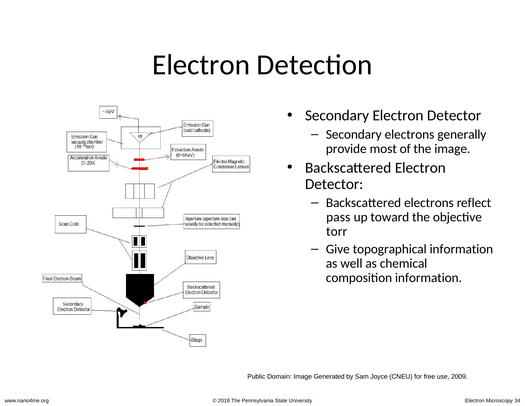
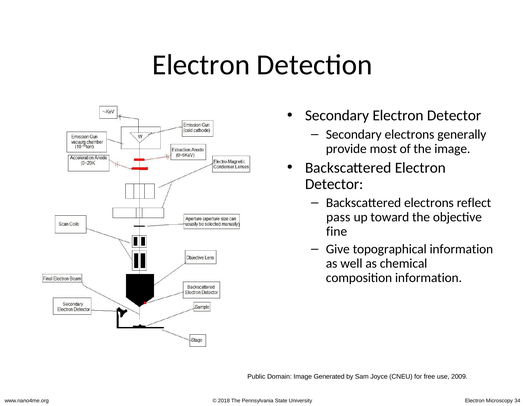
torr: torr -> fine (337, 231)
